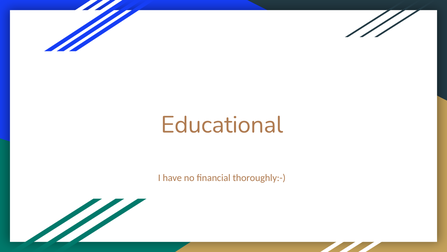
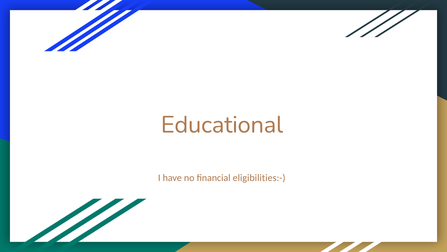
thoroughly:-: thoroughly:- -> eligibilities:- (259, 178)
